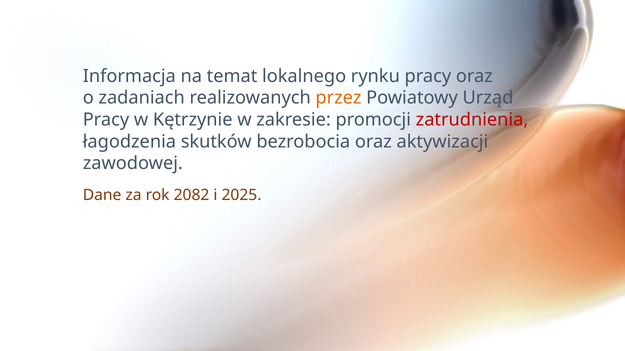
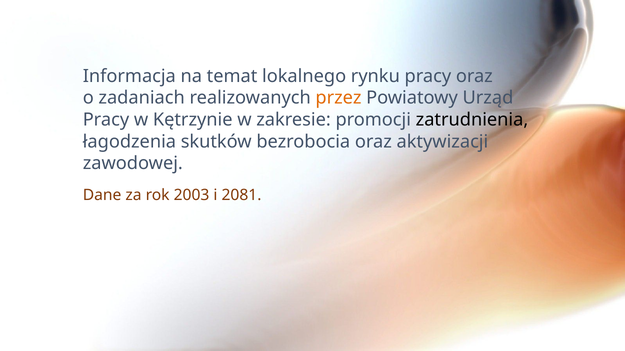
zatrudnienia colour: red -> black (472, 120)
2082: 2082 -> 2003 (192, 195)
2025: 2025 -> 2081 (241, 195)
